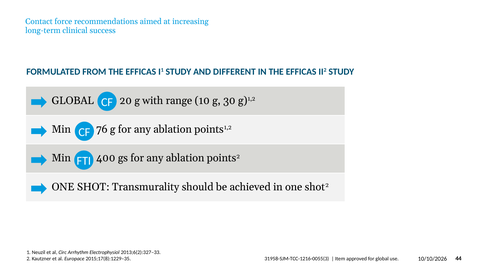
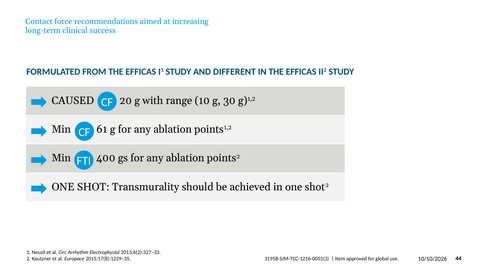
GLOBAL: GLOBAL -> CAUSED (73, 100)
76: 76 -> 61 (102, 129)
